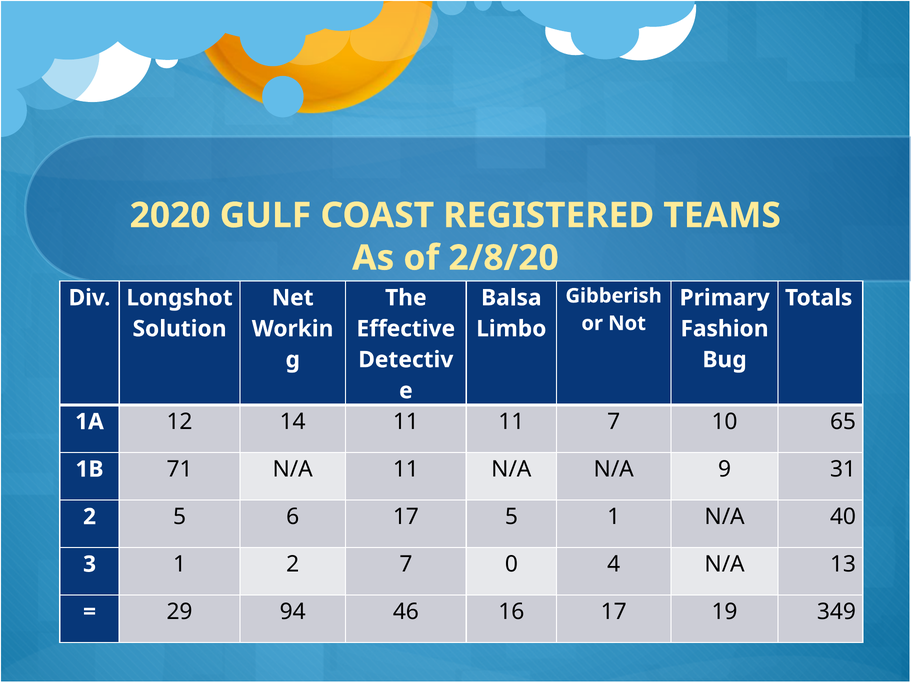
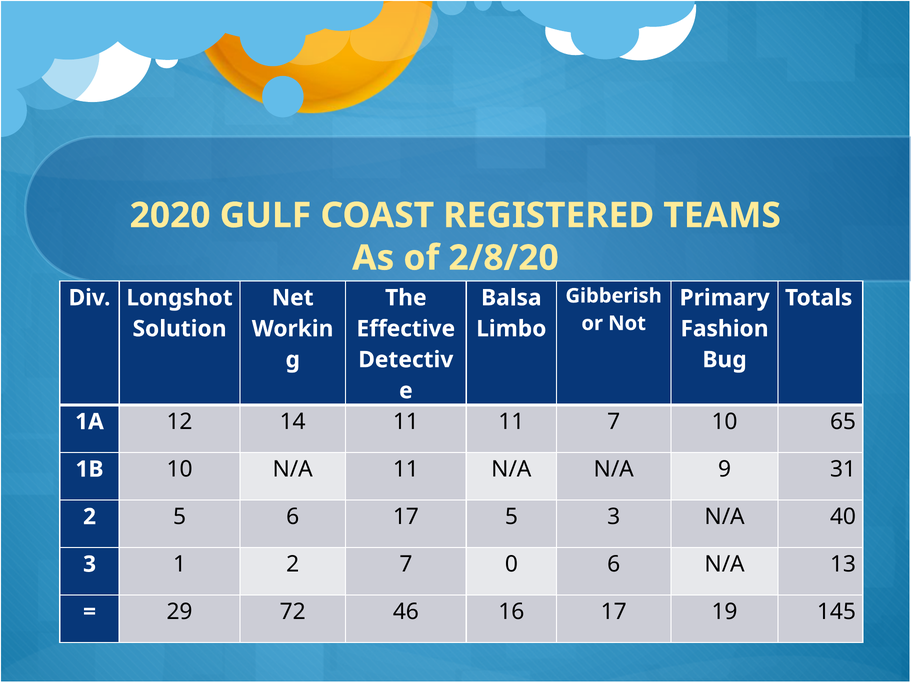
1B 71: 71 -> 10 (180, 469)
5 1: 1 -> 3 (614, 517)
0 4: 4 -> 6 (614, 564)
94: 94 -> 72 (293, 612)
349: 349 -> 145 (836, 612)
